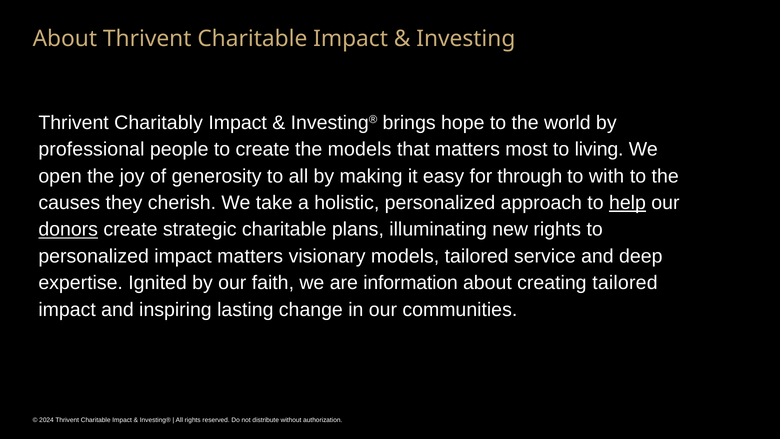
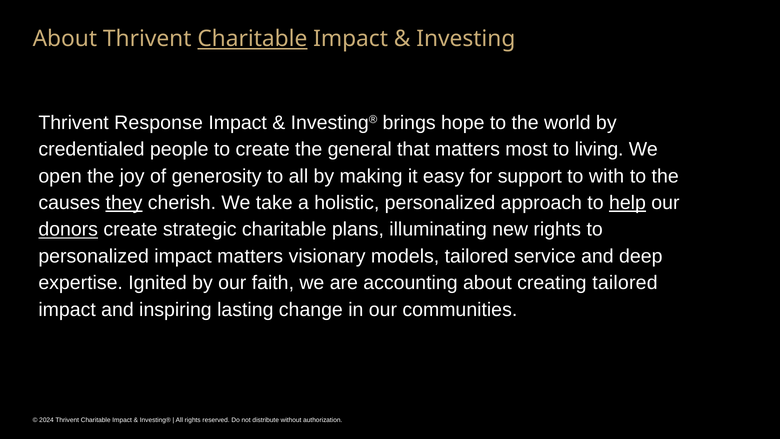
Charitable underline: none -> present (252, 39)
Charitably: Charitably -> Response (159, 123)
professional: professional -> credentialed (91, 149)
the models: models -> general (360, 149)
through: through -> support (530, 176)
they underline: none -> present (124, 203)
information: information -> accounting (410, 283)
